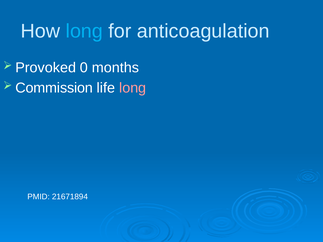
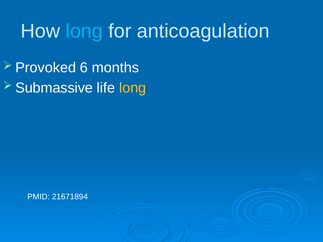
0: 0 -> 6 (84, 68)
Commission: Commission -> Submassive (54, 88)
long colour: pink -> yellow (133, 88)
